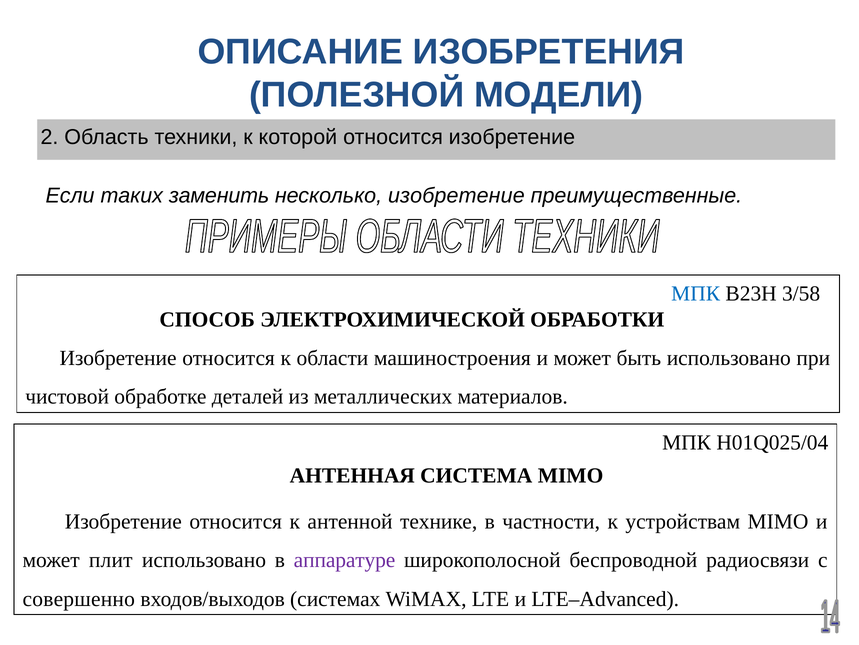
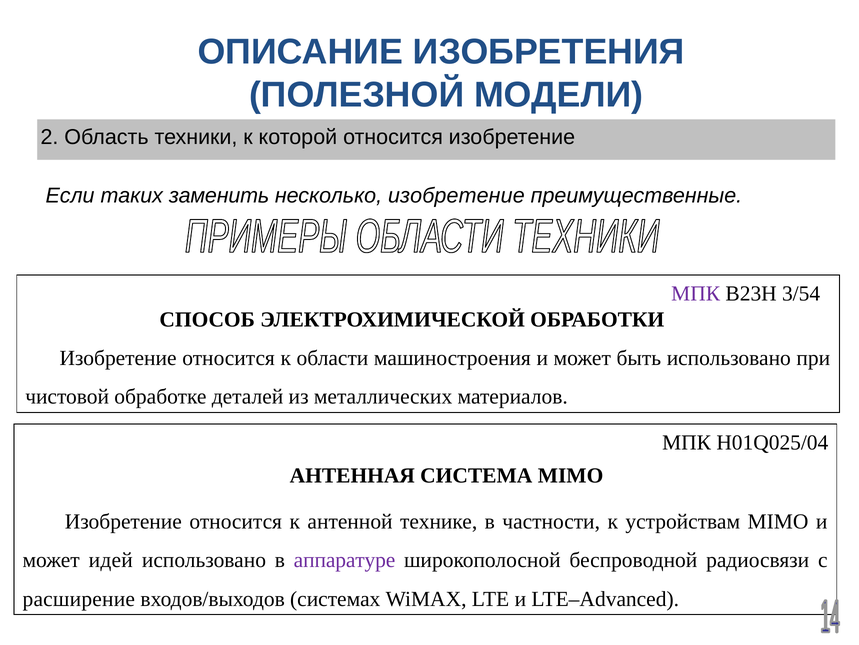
МПК colour: blue -> purple (696, 293)
3/58: 3/58 -> 3/54 (801, 293)
плит: плит -> идей (111, 560)
совершенно: совершенно -> расширение (79, 598)
